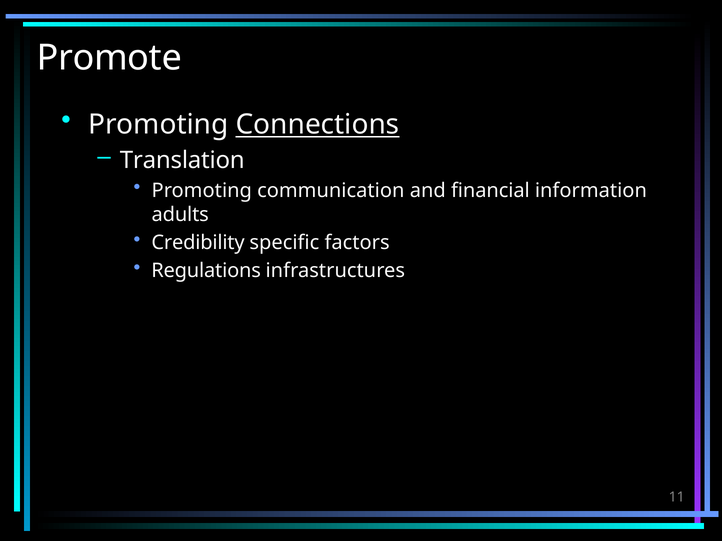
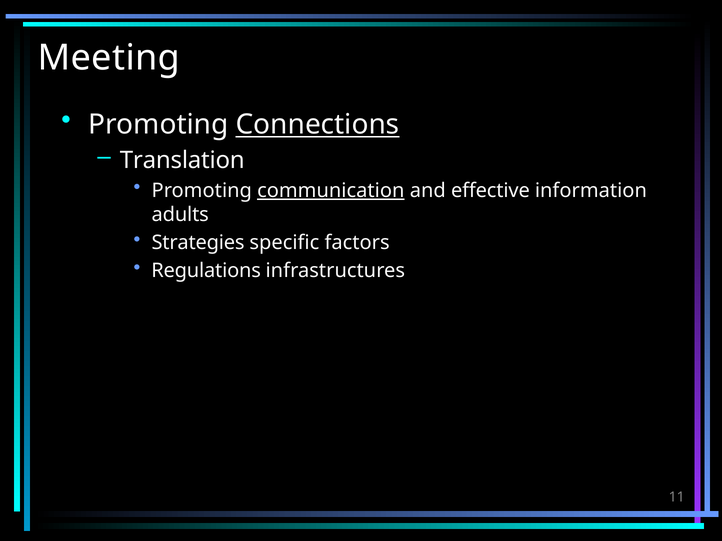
Promote: Promote -> Meeting (109, 58)
communication underline: none -> present (331, 191)
financial: financial -> effective (490, 191)
Credibility: Credibility -> Strategies (198, 243)
